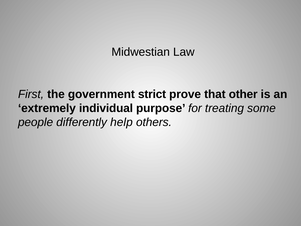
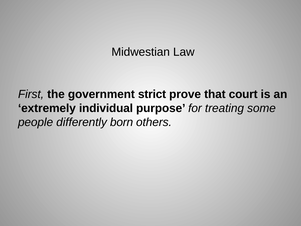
other: other -> court (243, 94)
help: help -> born (122, 122)
